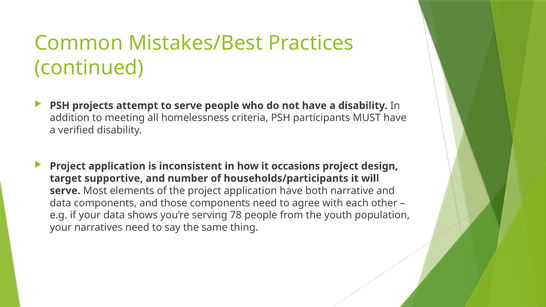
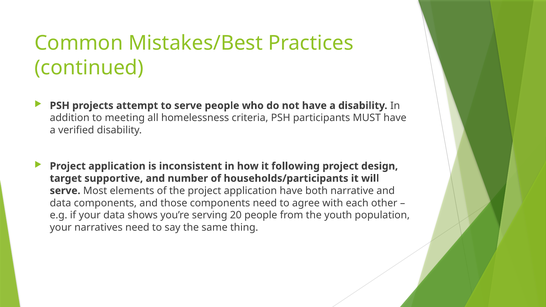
occasions: occasions -> following (296, 166)
78: 78 -> 20 (236, 215)
